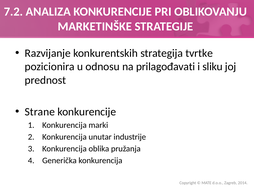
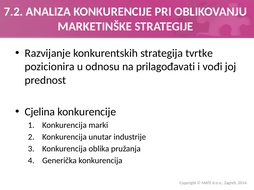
sliku: sliku -> vođi (213, 67)
Strane: Strane -> Cjelina (40, 112)
